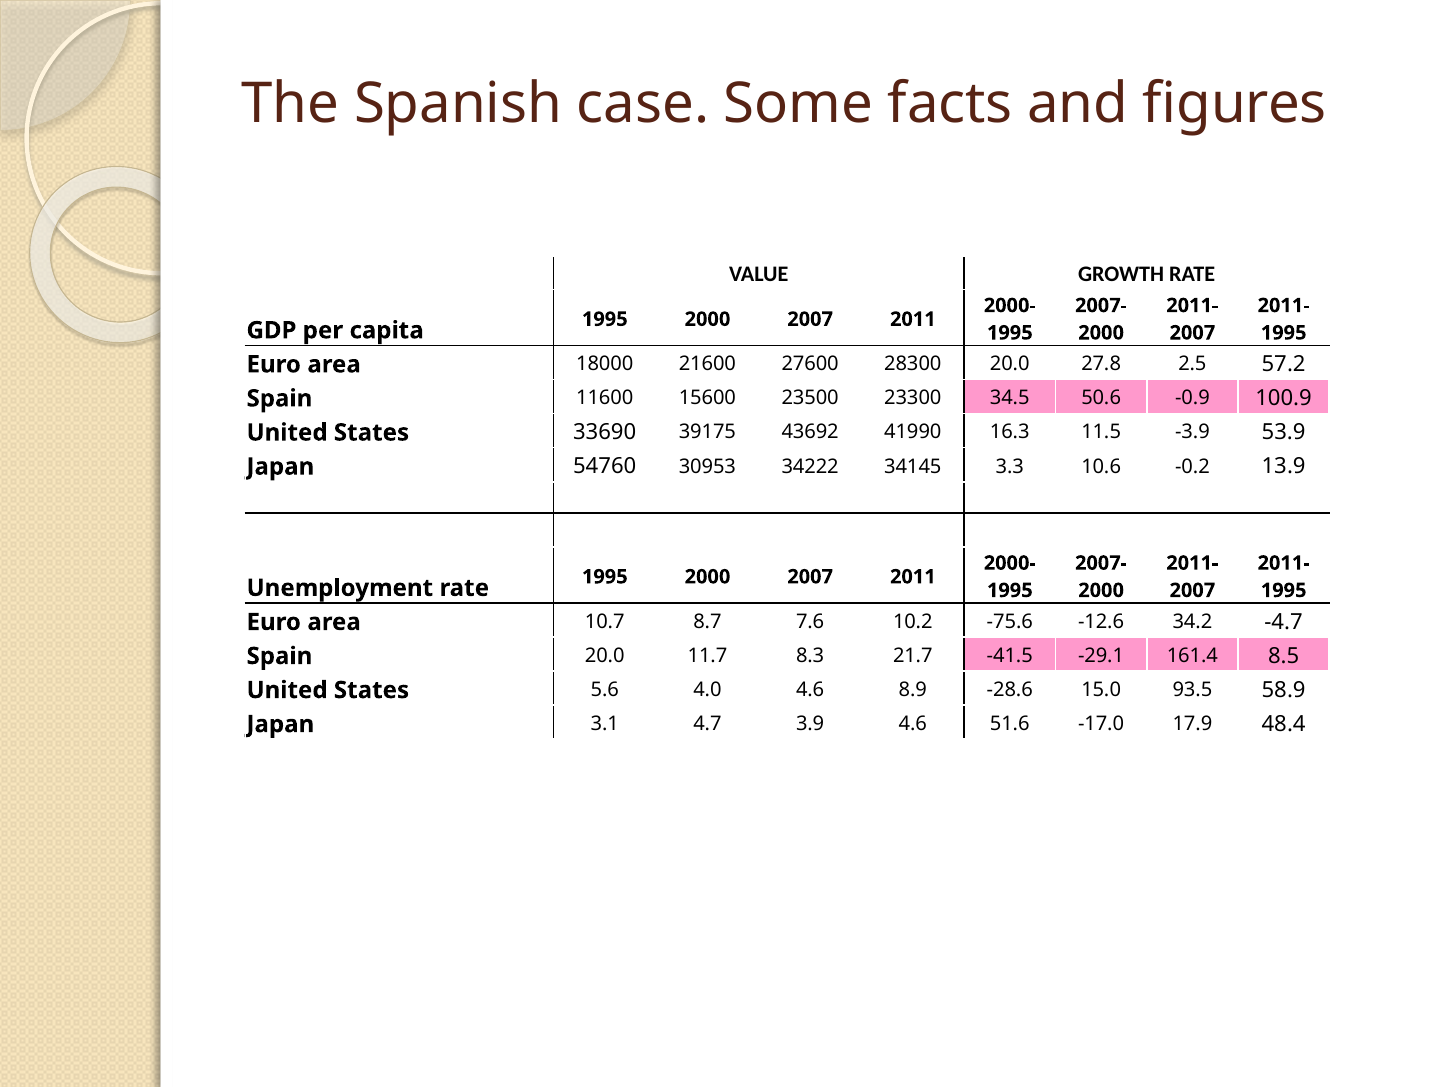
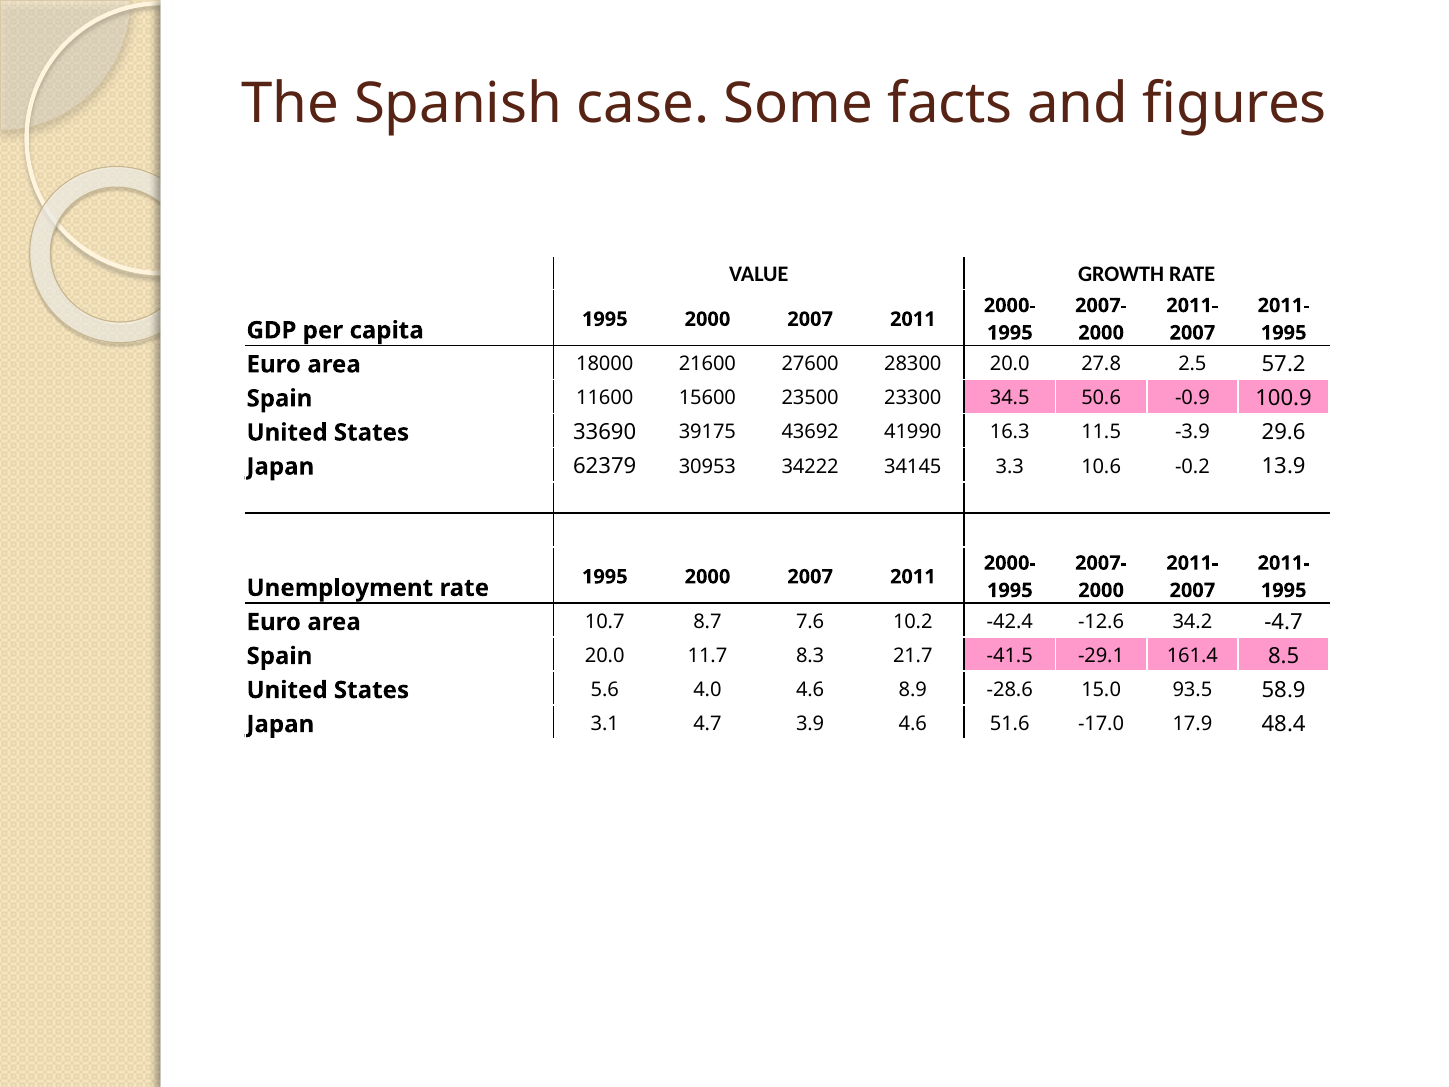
53.9: 53.9 -> 29.6 (1284, 432)
54760: 54760 -> 62379 (605, 466)
-75.6: -75.6 -> -42.4 (1010, 622)
